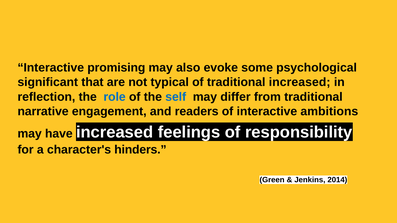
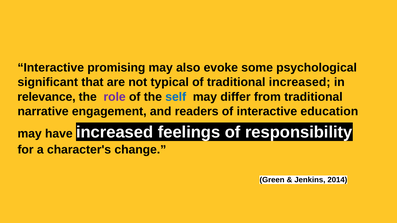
reflection: reflection -> relevance (46, 97)
role colour: blue -> purple (115, 97)
ambitions: ambitions -> education (329, 111)
hinders: hinders -> change (140, 150)
